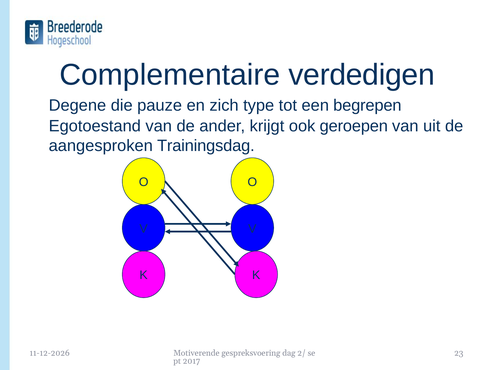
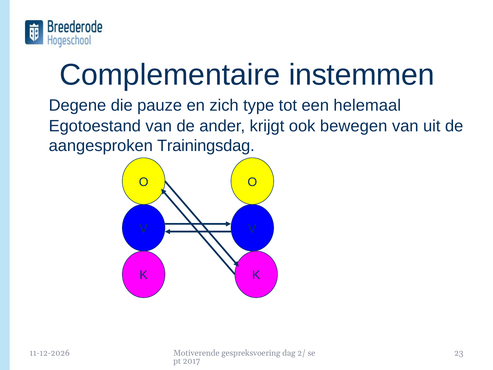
verdedigen: verdedigen -> instemmen (362, 75)
begrepen: begrepen -> helemaal (367, 105)
geroepen: geroepen -> bewegen (354, 126)
